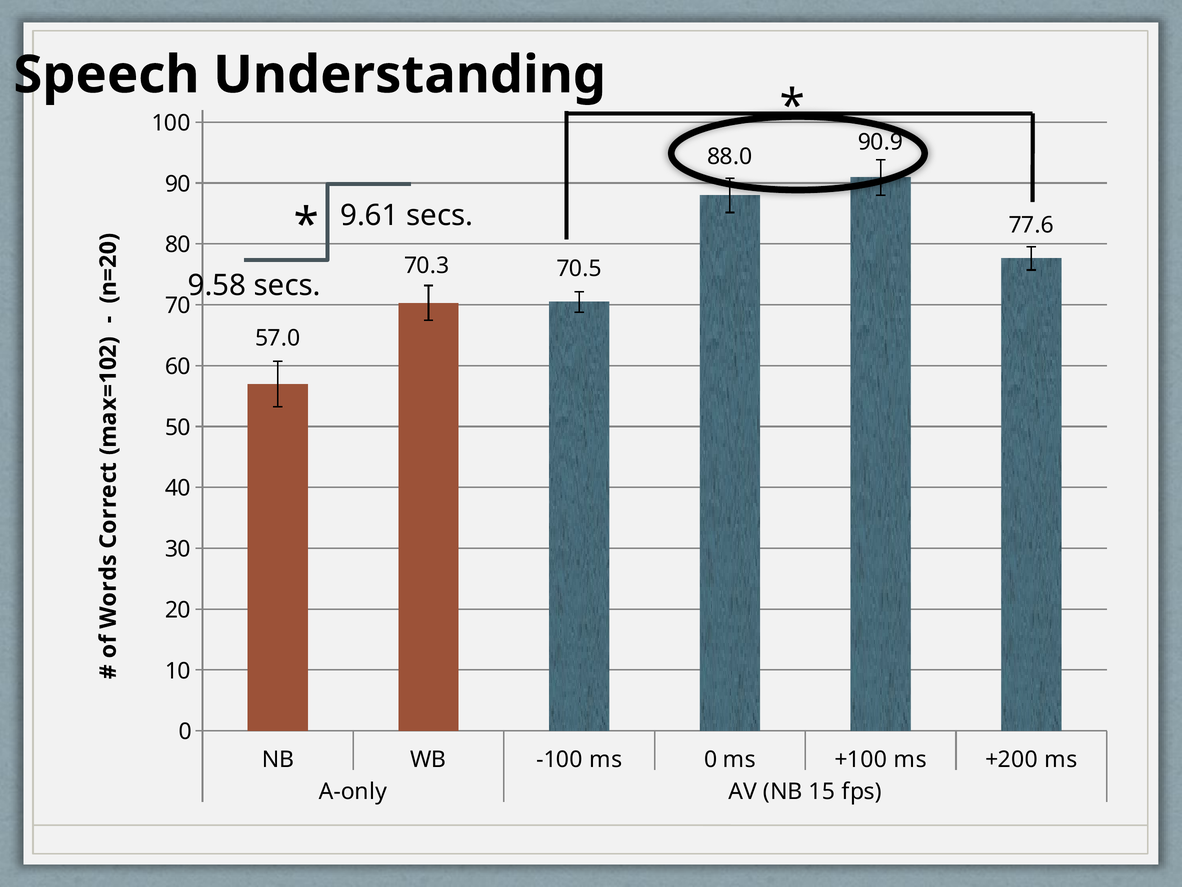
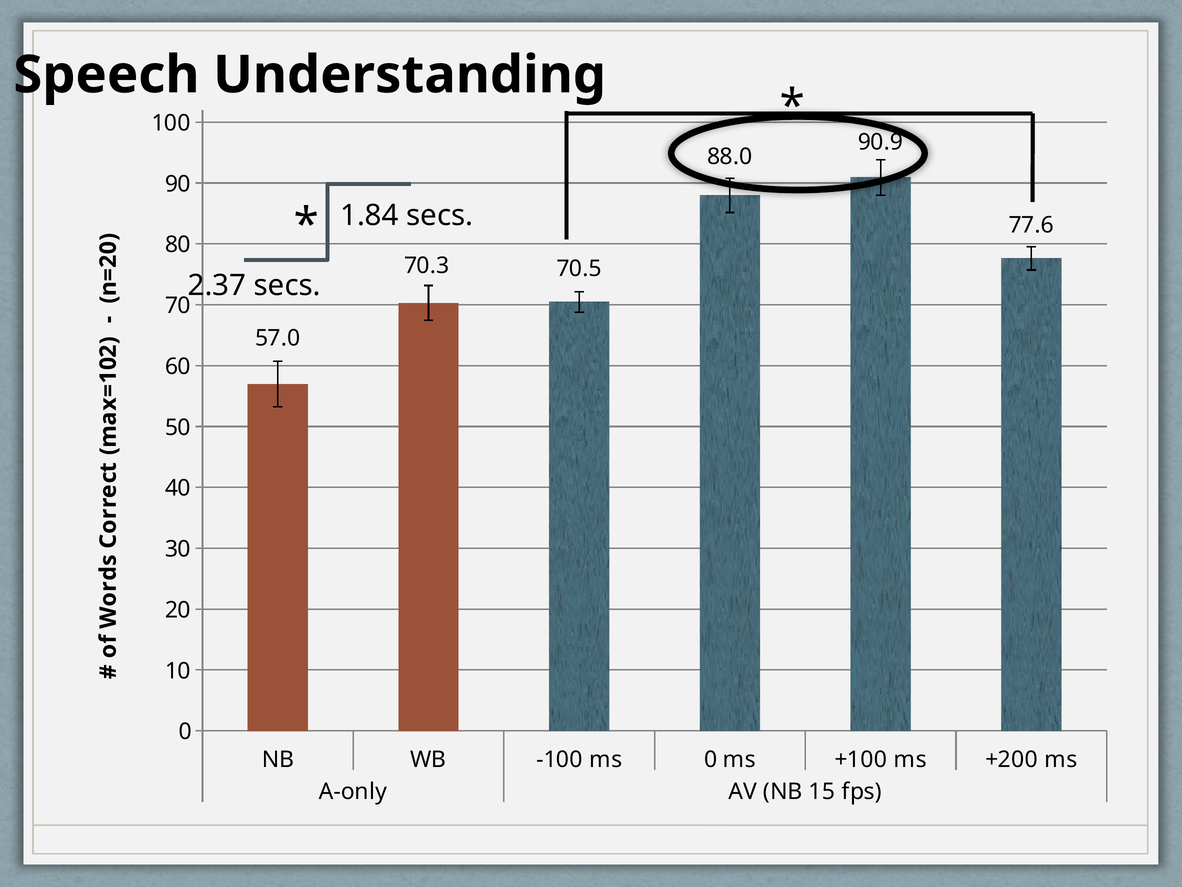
9.61: 9.61 -> 1.84 (369, 216)
9.58: 9.58 -> 2.37 (217, 285)
